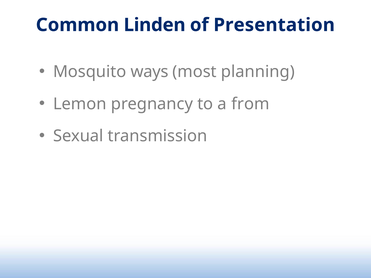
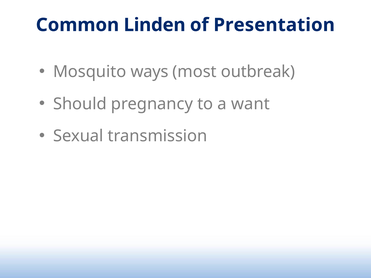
planning: planning -> outbreak (258, 72)
Lemon: Lemon -> Should (80, 104)
from: from -> want (250, 104)
